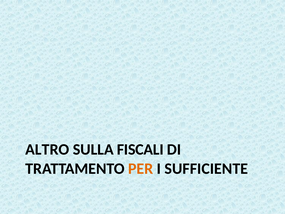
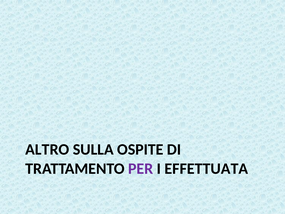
FISCALI: FISCALI -> OSPITE (140, 149)
PER colour: orange -> purple (141, 168)
SUFFICIENTE: SUFFICIENTE -> EFFETTUATA (206, 168)
